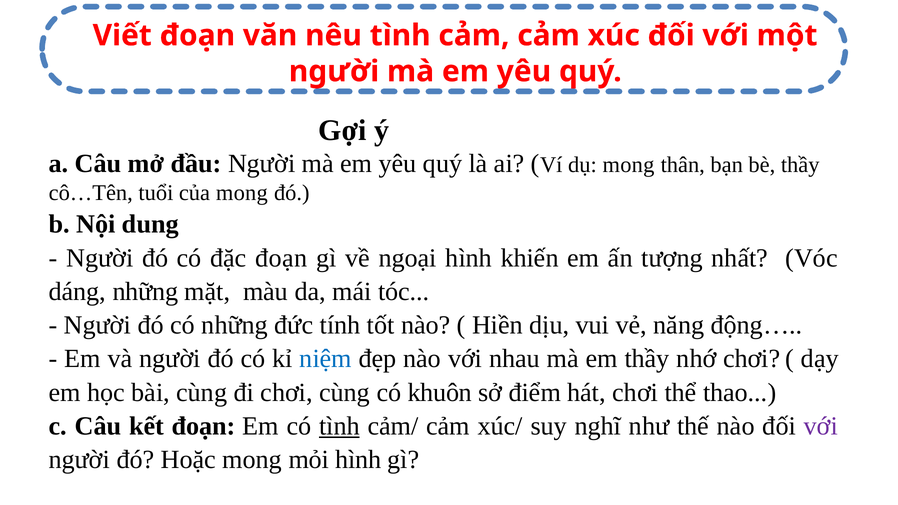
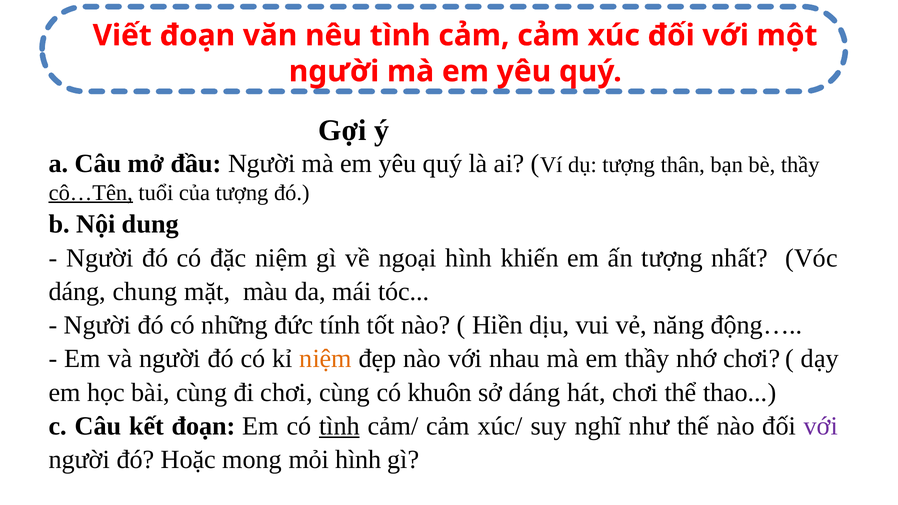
dụ mong: mong -> tượng (629, 165)
cô…Tên underline: none -> present (91, 193)
của mong: mong -> tượng (242, 193)
đặc đoạn: đoạn -> niệm (281, 258)
dáng những: những -> chung (145, 292)
niệm colour: blue -> orange (326, 359)
sở điểm: điểm -> dáng (535, 393)
